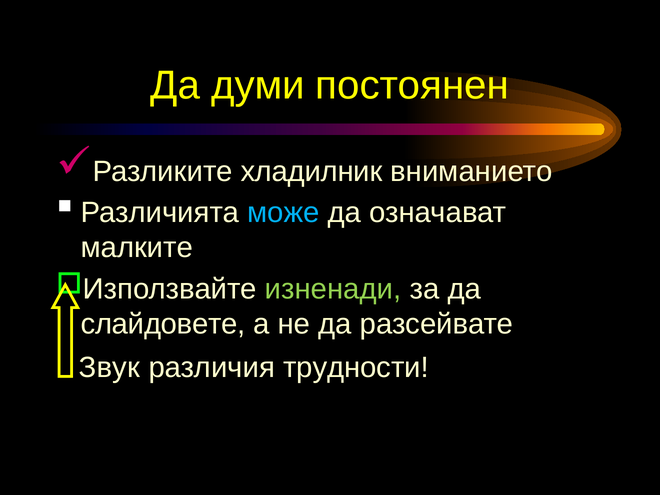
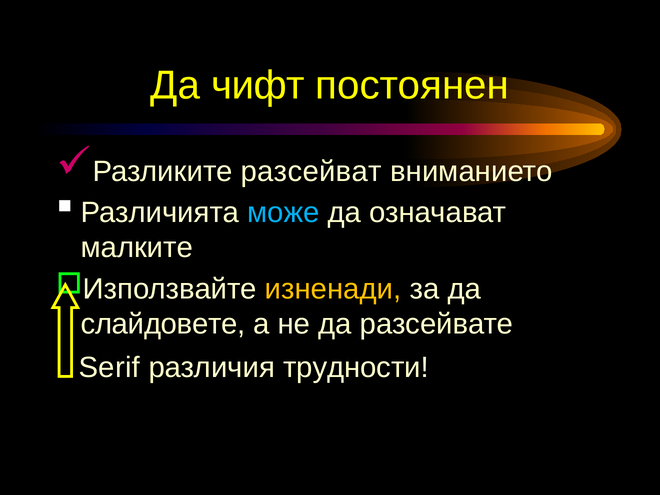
думи: думи -> чифт (258, 85)
хладилник: хладилник -> разсейват (311, 171)
изненади colour: light green -> yellow (333, 289)
Звук: Звук -> Serif (109, 367)
